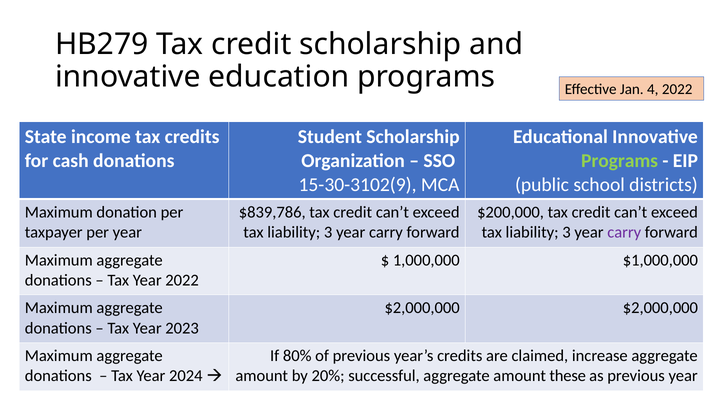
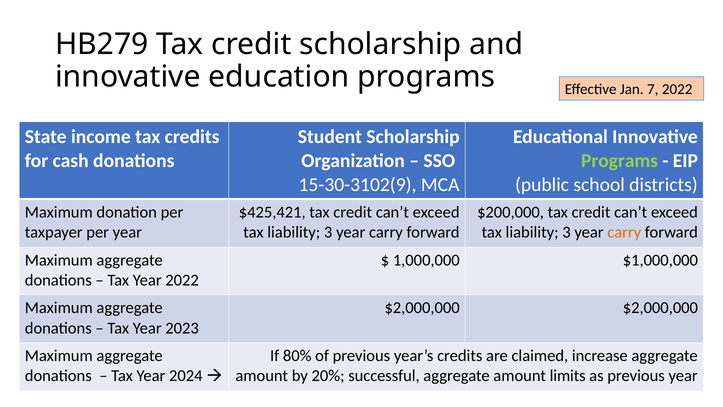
4: 4 -> 7 (653, 89)
$839,786: $839,786 -> $425,421 (272, 212)
carry colour: purple -> orange (624, 232)
these: these -> limits (568, 376)
